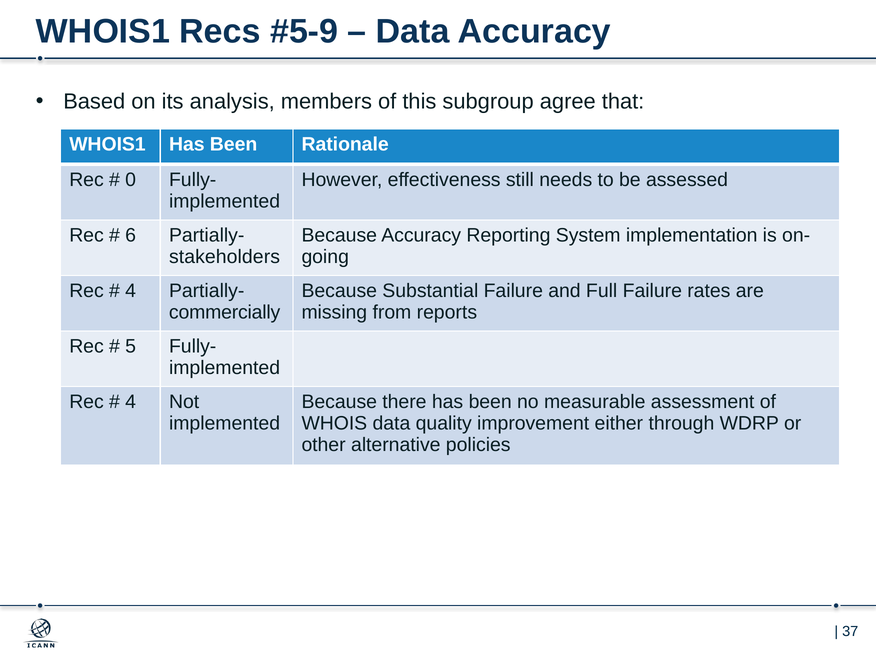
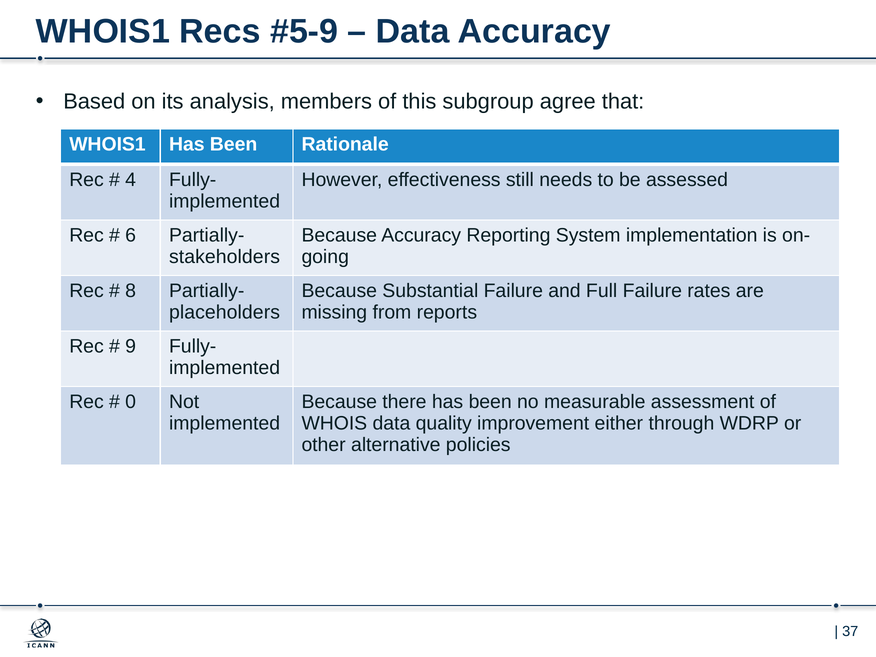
0: 0 -> 4 (131, 180)
4: 4 -> 8 (131, 291)
commercially: commercially -> placeholders (225, 312)
5: 5 -> 9 (131, 346)
4: 4 -> 0 (131, 402)
